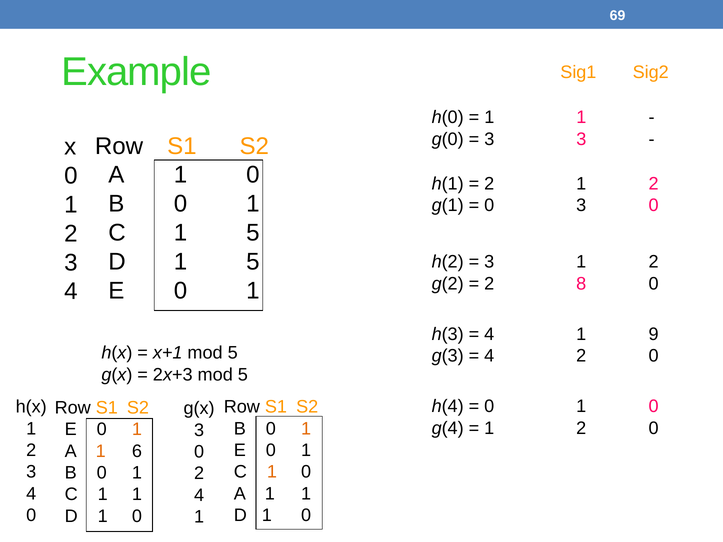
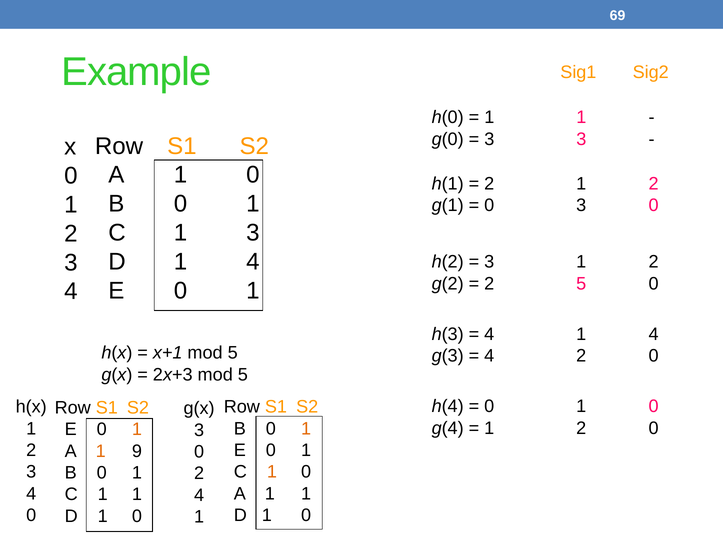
C 1 5: 5 -> 3 (253, 233)
D 1 5: 5 -> 4 (253, 262)
2 8: 8 -> 5 (581, 284)
4 1 9: 9 -> 4 (654, 334)
6: 6 -> 9 (137, 451)
